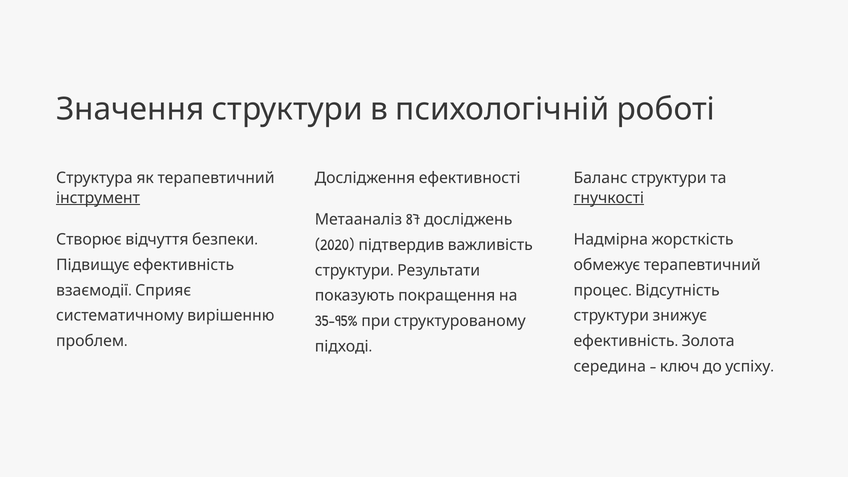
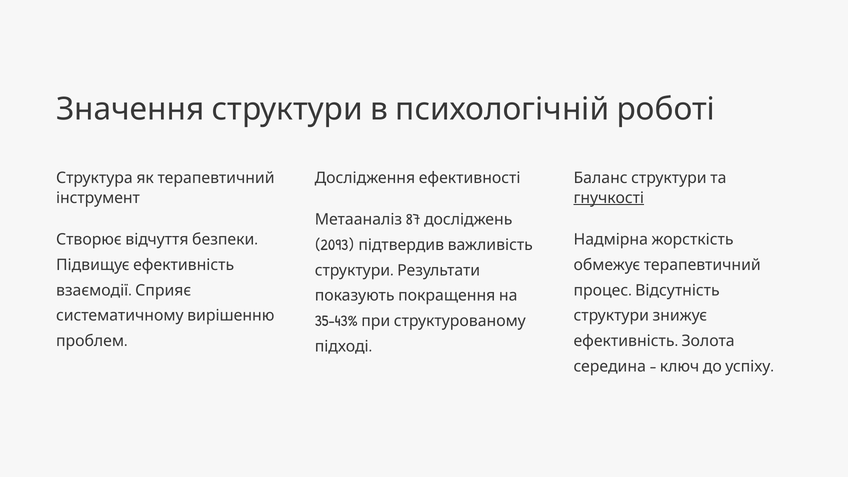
інструмент underline: present -> none (98, 198)
2020: 2020 -> 2093 (335, 245)
35-95%: 35-95% -> 35-43% (336, 321)
